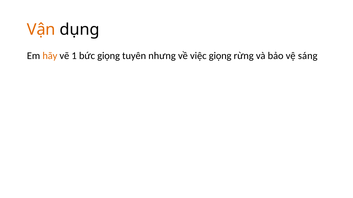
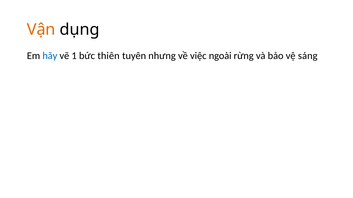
hãy colour: orange -> blue (50, 56)
bức giọng: giọng -> thiên (109, 56)
việc giọng: giọng -> ngoài (220, 56)
